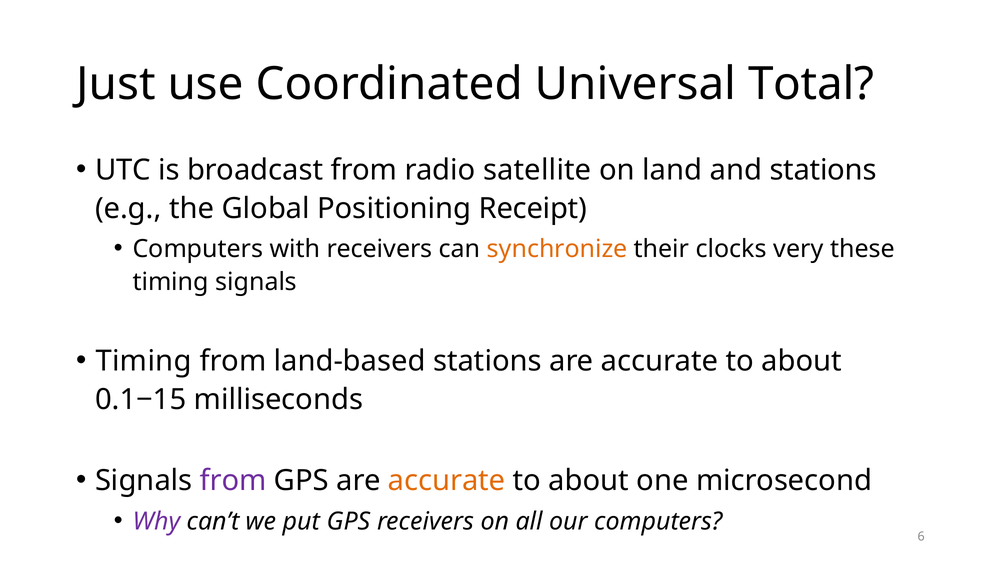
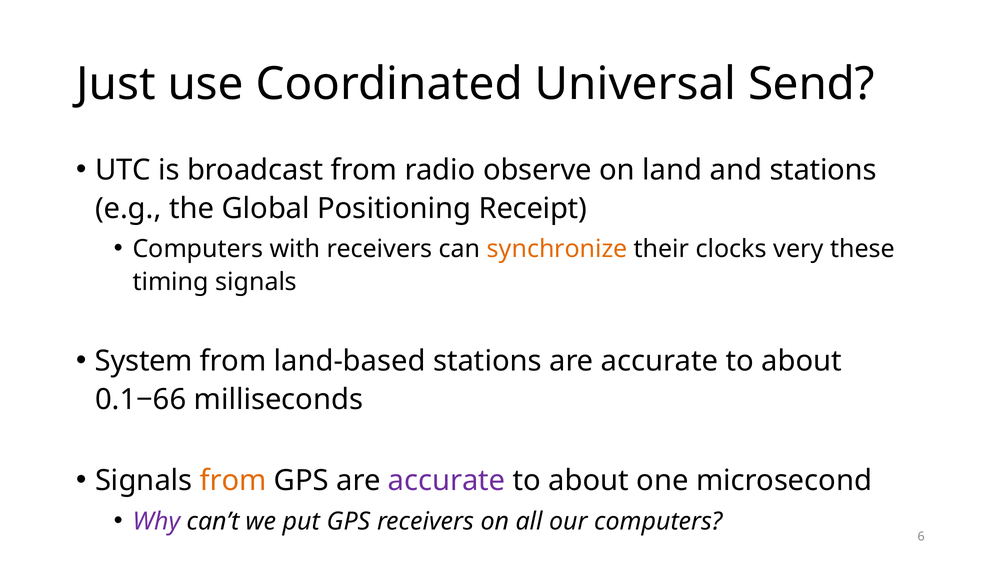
Total: Total -> Send (811, 84)
satellite: satellite -> observe (537, 170)
Timing: Timing -> System (144, 361)
0.1−15: 0.1−15 -> 0.1−66 (141, 400)
from colour: purple -> orange (233, 481)
accurate colour: orange -> purple (447, 481)
